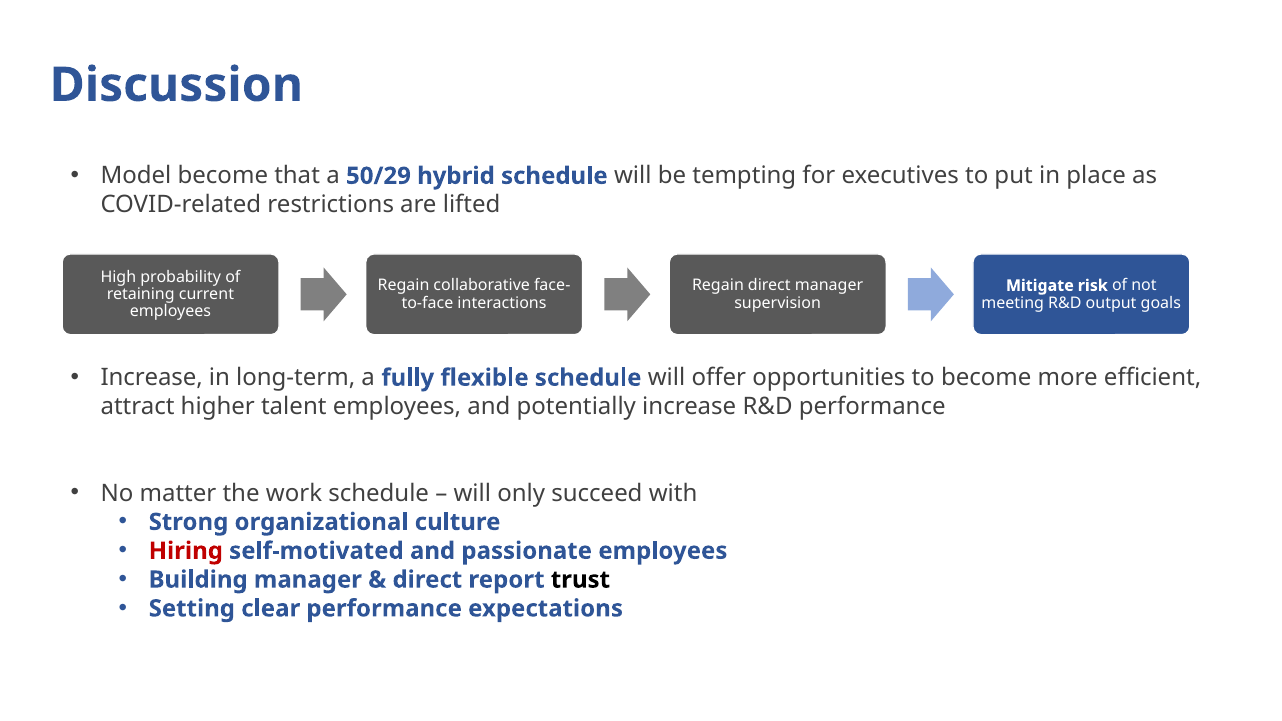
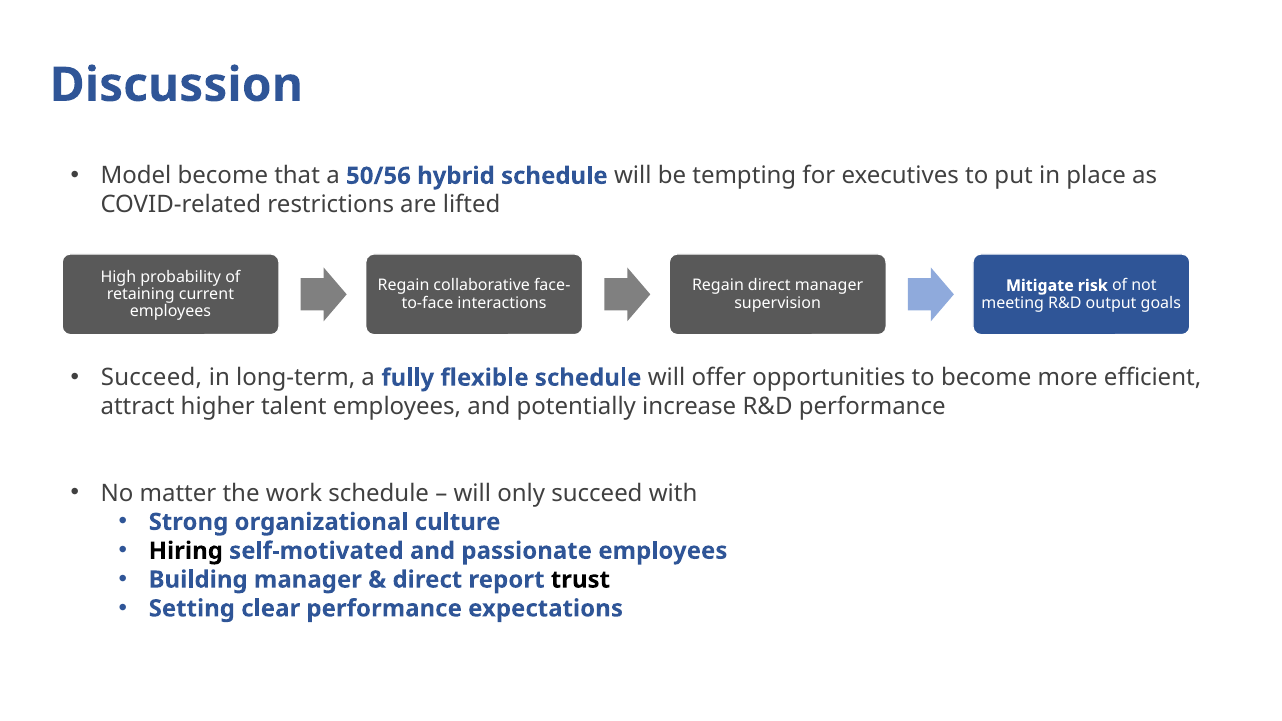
50/29: 50/29 -> 50/56 (378, 176)
Increase: Increase -> Succeed (151, 378)
Hiring colour: red -> black (186, 551)
